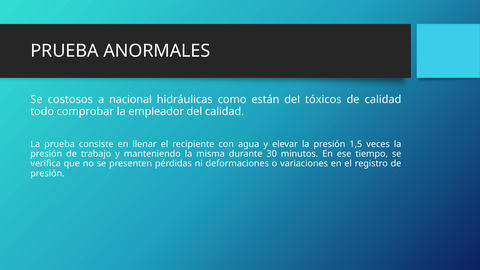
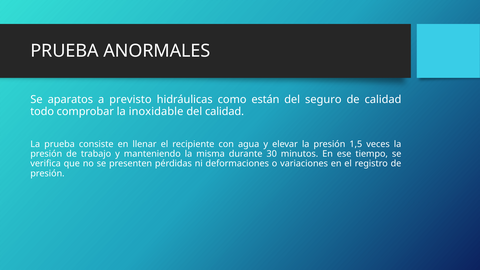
costosos: costosos -> aparatos (70, 100)
nacional: nacional -> previsto (130, 100)
tóxicos: tóxicos -> seguro (323, 100)
empleador: empleador -> inoxidable (156, 112)
